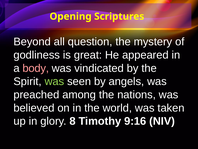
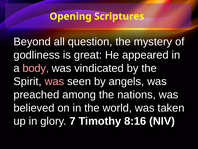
was colour: light green -> pink (54, 81)
8: 8 -> 7 (73, 121)
9:16: 9:16 -> 8:16 (135, 121)
